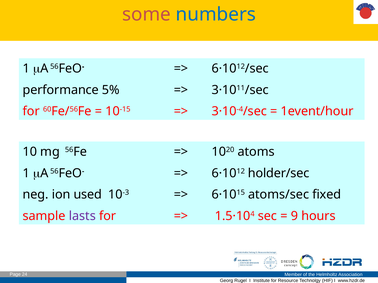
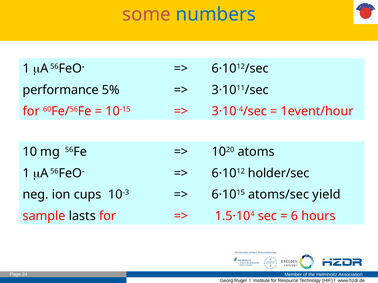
used: used -> cups (88, 195)
fixed: fixed -> yield (327, 195)
lasts colour: purple -> black (82, 216)
9: 9 -> 6 (294, 216)
